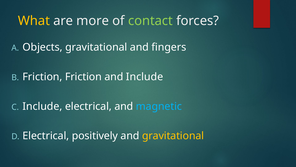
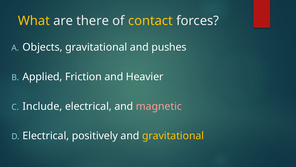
more: more -> there (93, 21)
contact colour: light green -> yellow (150, 21)
fingers: fingers -> pushes (169, 47)
Friction: Friction -> Applied (42, 77)
and Include: Include -> Heavier (145, 77)
magnetic colour: light blue -> pink (159, 106)
